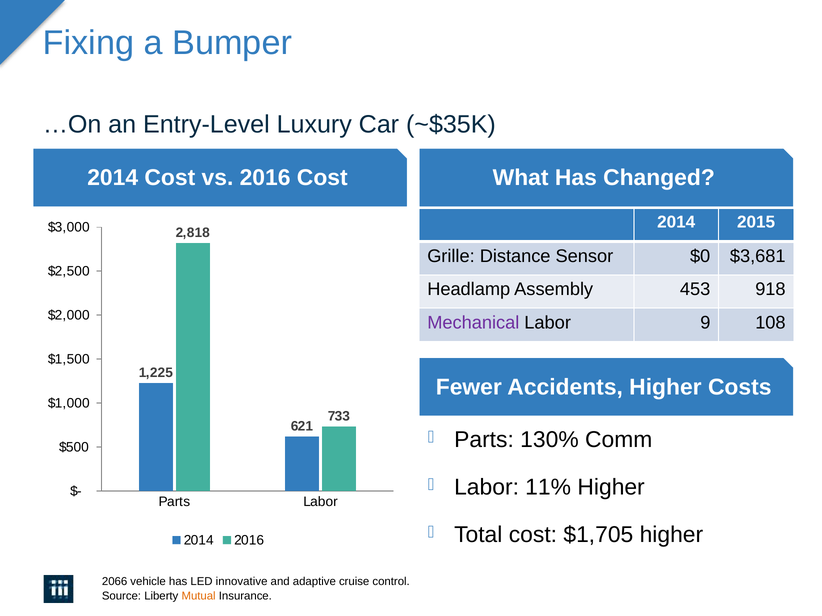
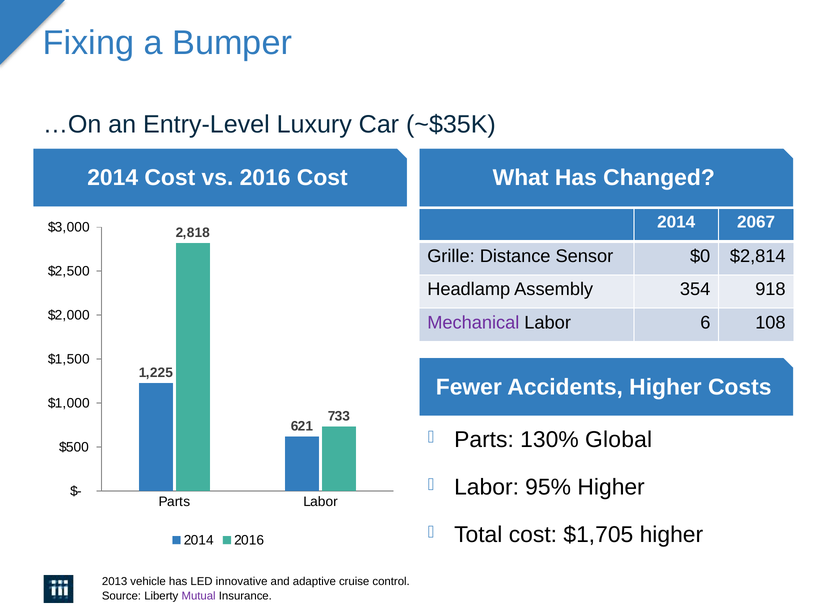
2015: 2015 -> 2067 (756, 222)
$3,681: $3,681 -> $2,814 (758, 256)
453: 453 -> 354 (695, 290)
9: 9 -> 6 (705, 323)
Comm: Comm -> Global (619, 440)
11%: 11% -> 95% (548, 488)
2066: 2066 -> 2013 (115, 582)
Mutual colour: orange -> purple (199, 597)
